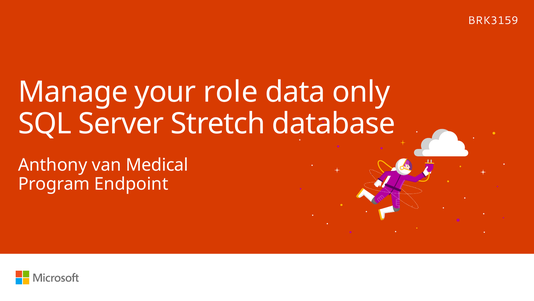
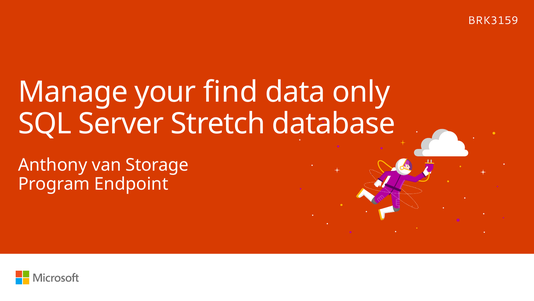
role: role -> find (231, 92)
Medical: Medical -> Storage (157, 165)
